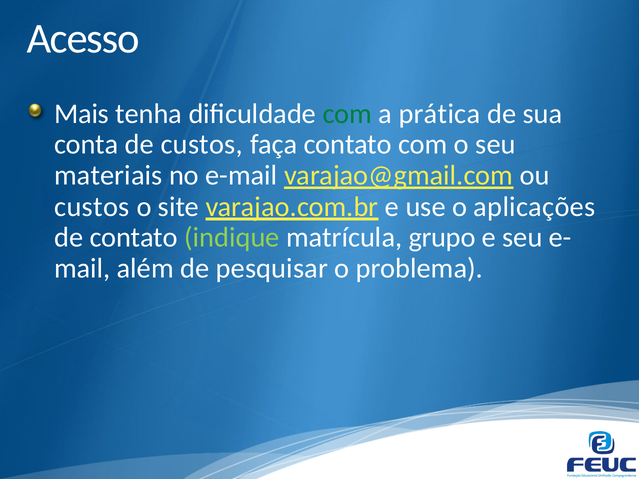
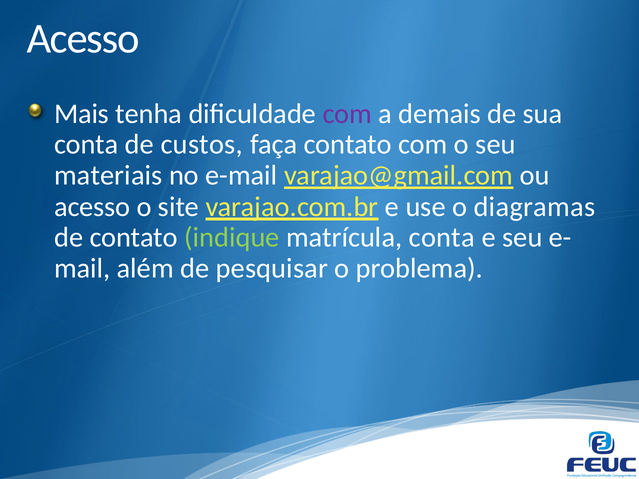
com colour: green -> purple (347, 114)
prática: prática -> demais (440, 114)
custos: custos -> acesso (92, 207)
aplicações: aplicações -> diagramas (534, 207)
matrícula grupo: grupo -> conta (442, 238)
